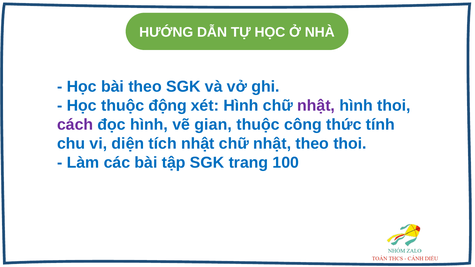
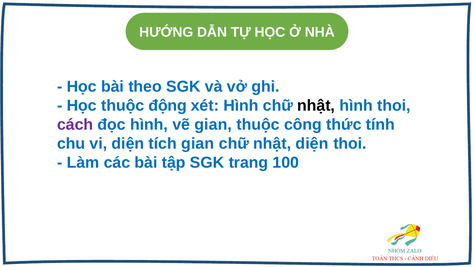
nhật colour: purple -> black (316, 106)
tích nhật: nhật -> gian (198, 144)
nhật theo: theo -> diện (312, 144)
